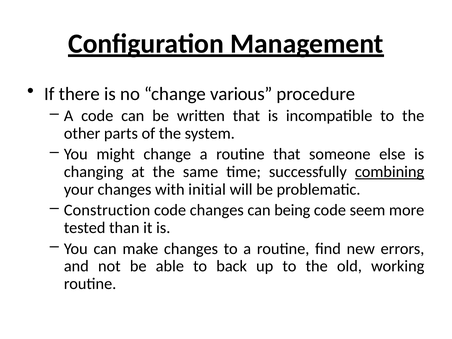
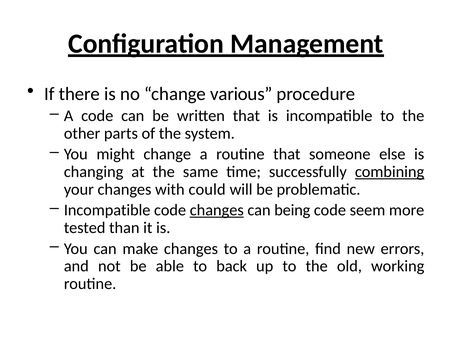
initial: initial -> could (207, 189)
Construction: Construction -> Incompatible (107, 210)
changes underline: none -> present (217, 210)
